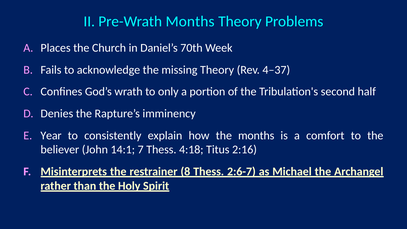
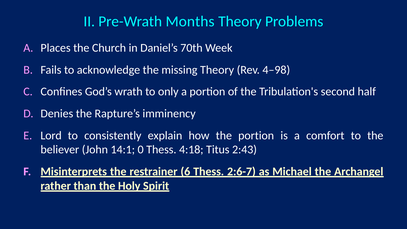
4‒37: 4‒37 -> 4‒98 (276, 70)
Year: Year -> Lord (51, 135)
the months: months -> portion (256, 135)
7: 7 -> 0 (141, 150)
2:16: 2:16 -> 2:43 (245, 150)
8: 8 -> 6 (185, 172)
